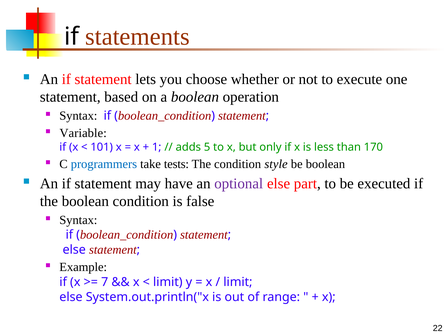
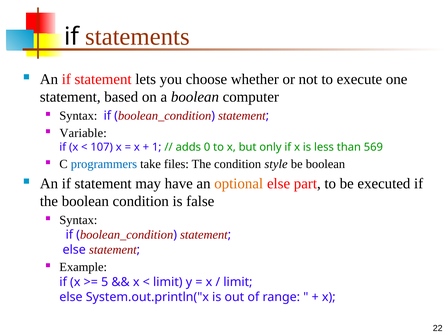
operation: operation -> computer (251, 97)
101: 101 -> 107 (102, 147)
5: 5 -> 0 (207, 147)
170: 170 -> 569 (373, 147)
tests: tests -> files (176, 164)
optional colour: purple -> orange (239, 184)
7: 7 -> 5 (105, 282)
